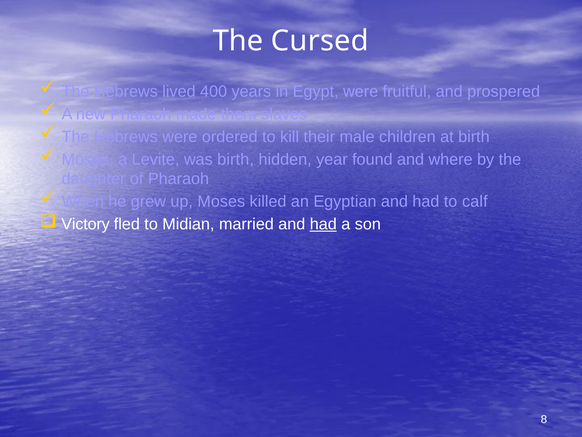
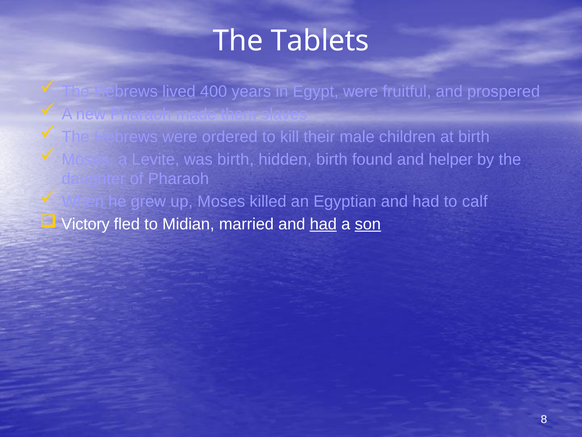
Cursed: Cursed -> Tablets (320, 41)
hidden year: year -> birth (332, 159)
where: where -> helper (451, 159)
son underline: none -> present (368, 224)
